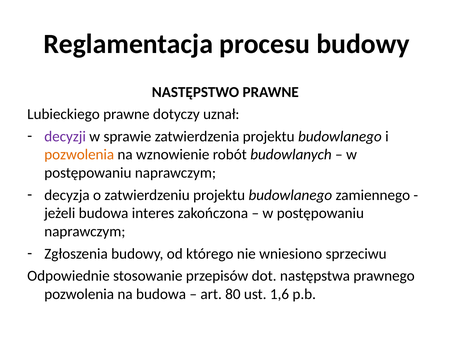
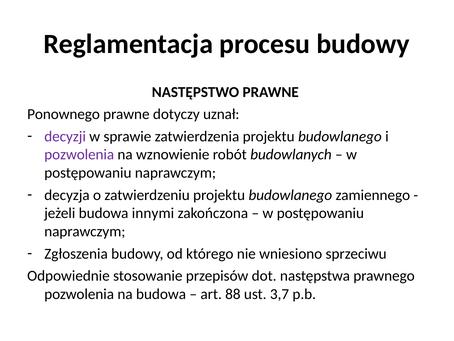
Lubieckiego: Lubieckiego -> Ponownego (64, 114)
pozwolenia colour: orange -> purple (79, 154)
interes: interes -> innymi (153, 213)
80: 80 -> 88 (233, 294)
1,6: 1,6 -> 3,7 (280, 294)
